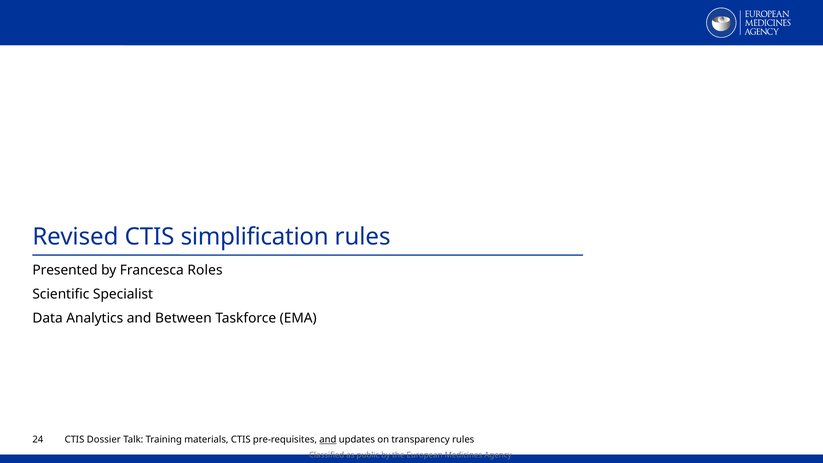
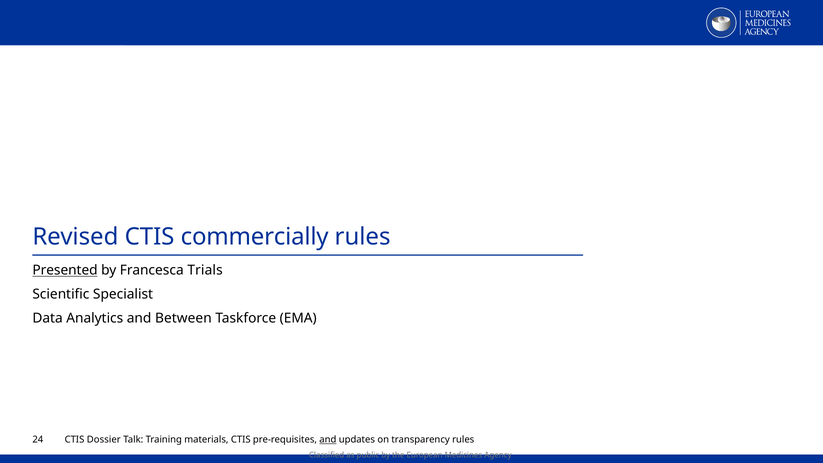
simplification: simplification -> commercially (255, 237)
Presented underline: none -> present (65, 270)
Roles: Roles -> Trials (205, 270)
